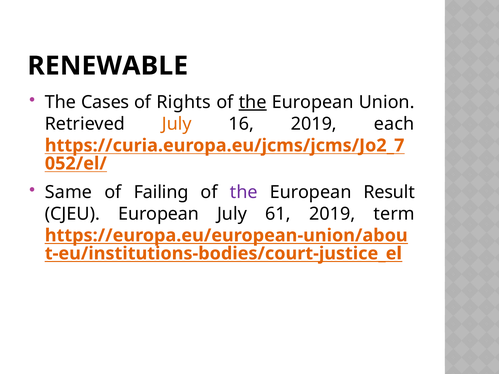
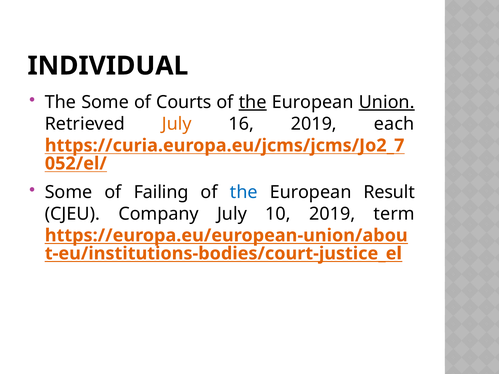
RENEWABLE: RENEWABLE -> INDIVIDUAL (108, 66)
The Cases: Cases -> Some (105, 102)
Rights: Rights -> Courts (184, 102)
Union underline: none -> present (387, 102)
Same: Same -> Some (69, 192)
the colour: purple -> blue (244, 192)
CJEU European: European -> Company (159, 214)
61: 61 -> 10 (278, 214)
